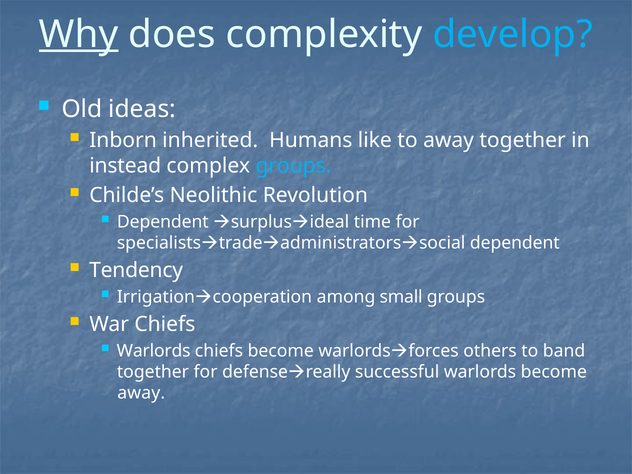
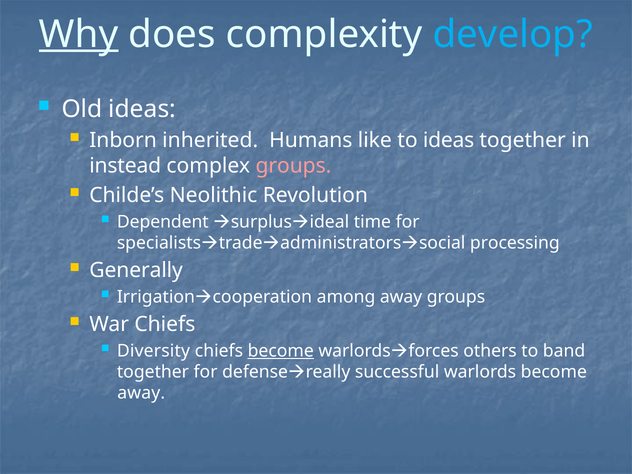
to away: away -> ideas (449, 141)
groups colour: light blue -> pink (293, 166)
specialiststradeadministratorssocial dependent: dependent -> processing (515, 243)
Tendency: Tendency -> Generally (136, 270)
among small: small -> away (401, 297)
Warlords: Warlords -> Diversity (153, 351)
become underline: none -> present (281, 351)
